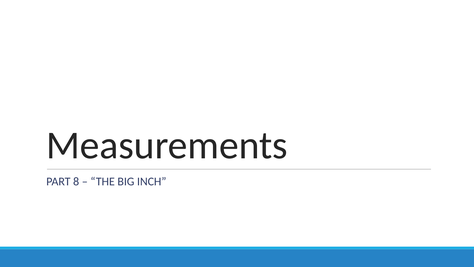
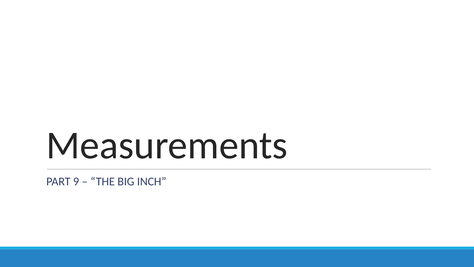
8: 8 -> 9 (76, 181)
